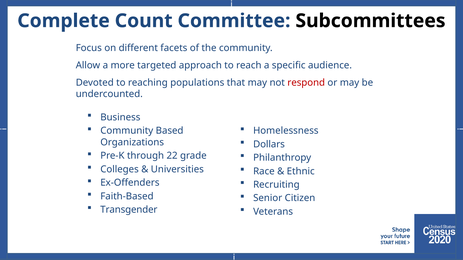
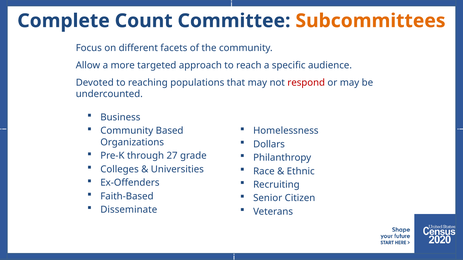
Subcommittees colour: black -> orange (370, 21)
22: 22 -> 27 (172, 156)
Transgender: Transgender -> Disseminate (129, 210)
